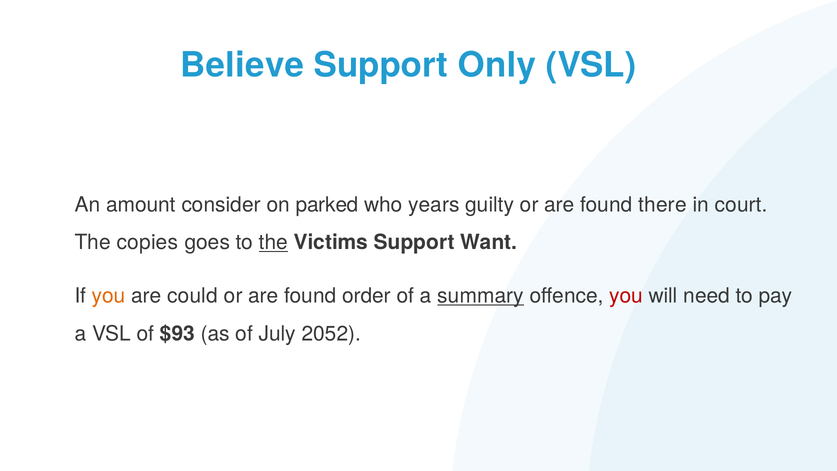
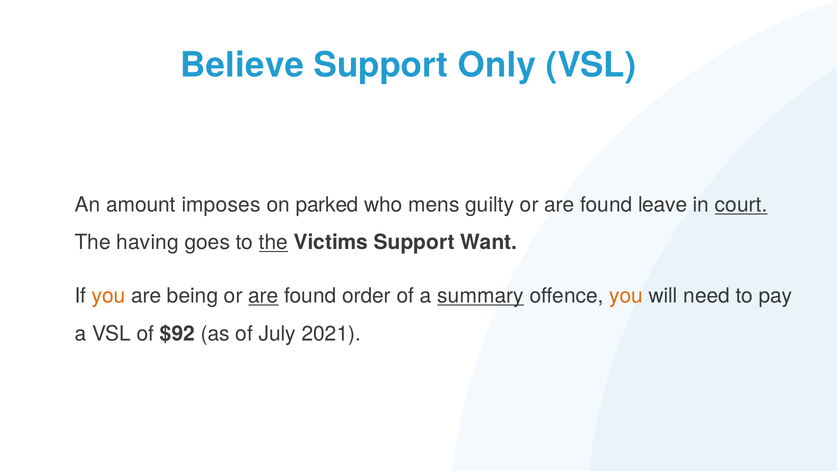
consider: consider -> imposes (221, 205)
years: years -> mens (434, 205)
there: there -> leave (663, 205)
court underline: none -> present (741, 205)
copies: copies -> having (148, 242)
could: could -> being (193, 296)
are underline: none -> present (263, 296)
you colour: red -> orange (626, 296)
$93: $93 -> $92 (177, 333)
2052: 2052 -> 2021 (331, 333)
